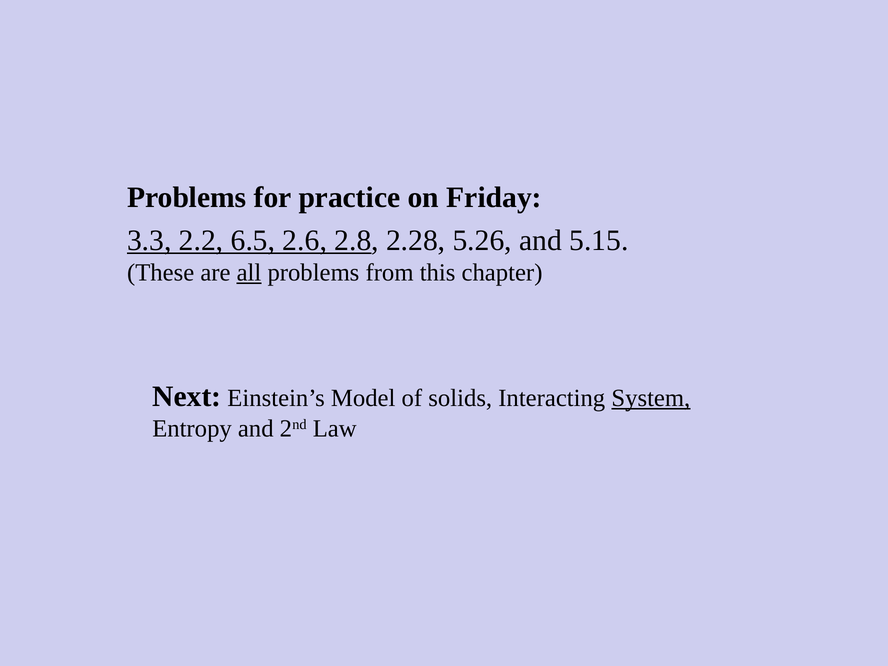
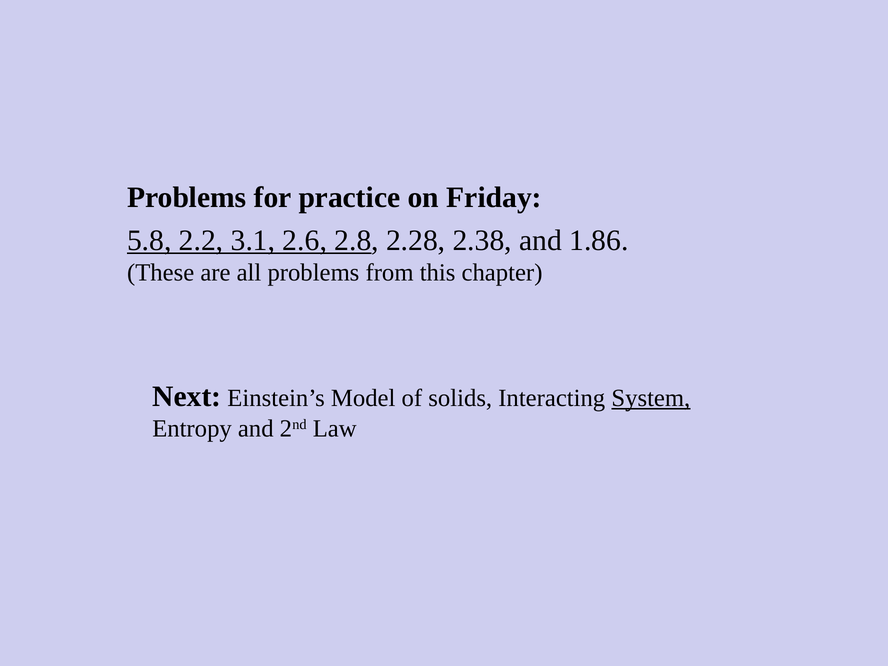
3.3: 3.3 -> 5.8 (149, 240)
6.5: 6.5 -> 3.1 (253, 240)
5.26: 5.26 -> 2.38 (482, 240)
5.15: 5.15 -> 1.86 (599, 240)
all underline: present -> none (249, 273)
